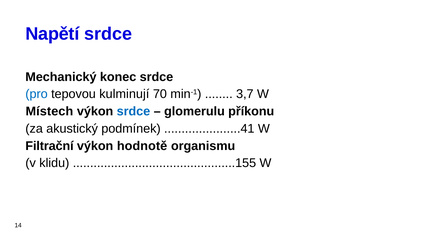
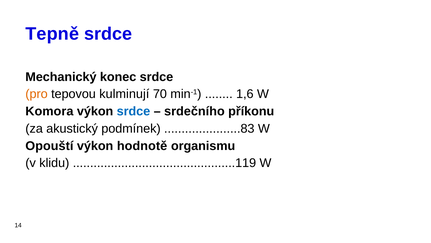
Napětí: Napětí -> Tepně (52, 34)
pro colour: blue -> orange (37, 94)
3,7: 3,7 -> 1,6 (245, 94)
Místech: Místech -> Komora (49, 111)
glomerulu: glomerulu -> srdečního (194, 111)
......................41: ......................41 -> ......................83 (209, 128)
Filtrační: Filtrační -> Opouští (49, 146)
...............................................155: ...............................................155 -> ...............................................119 (164, 163)
